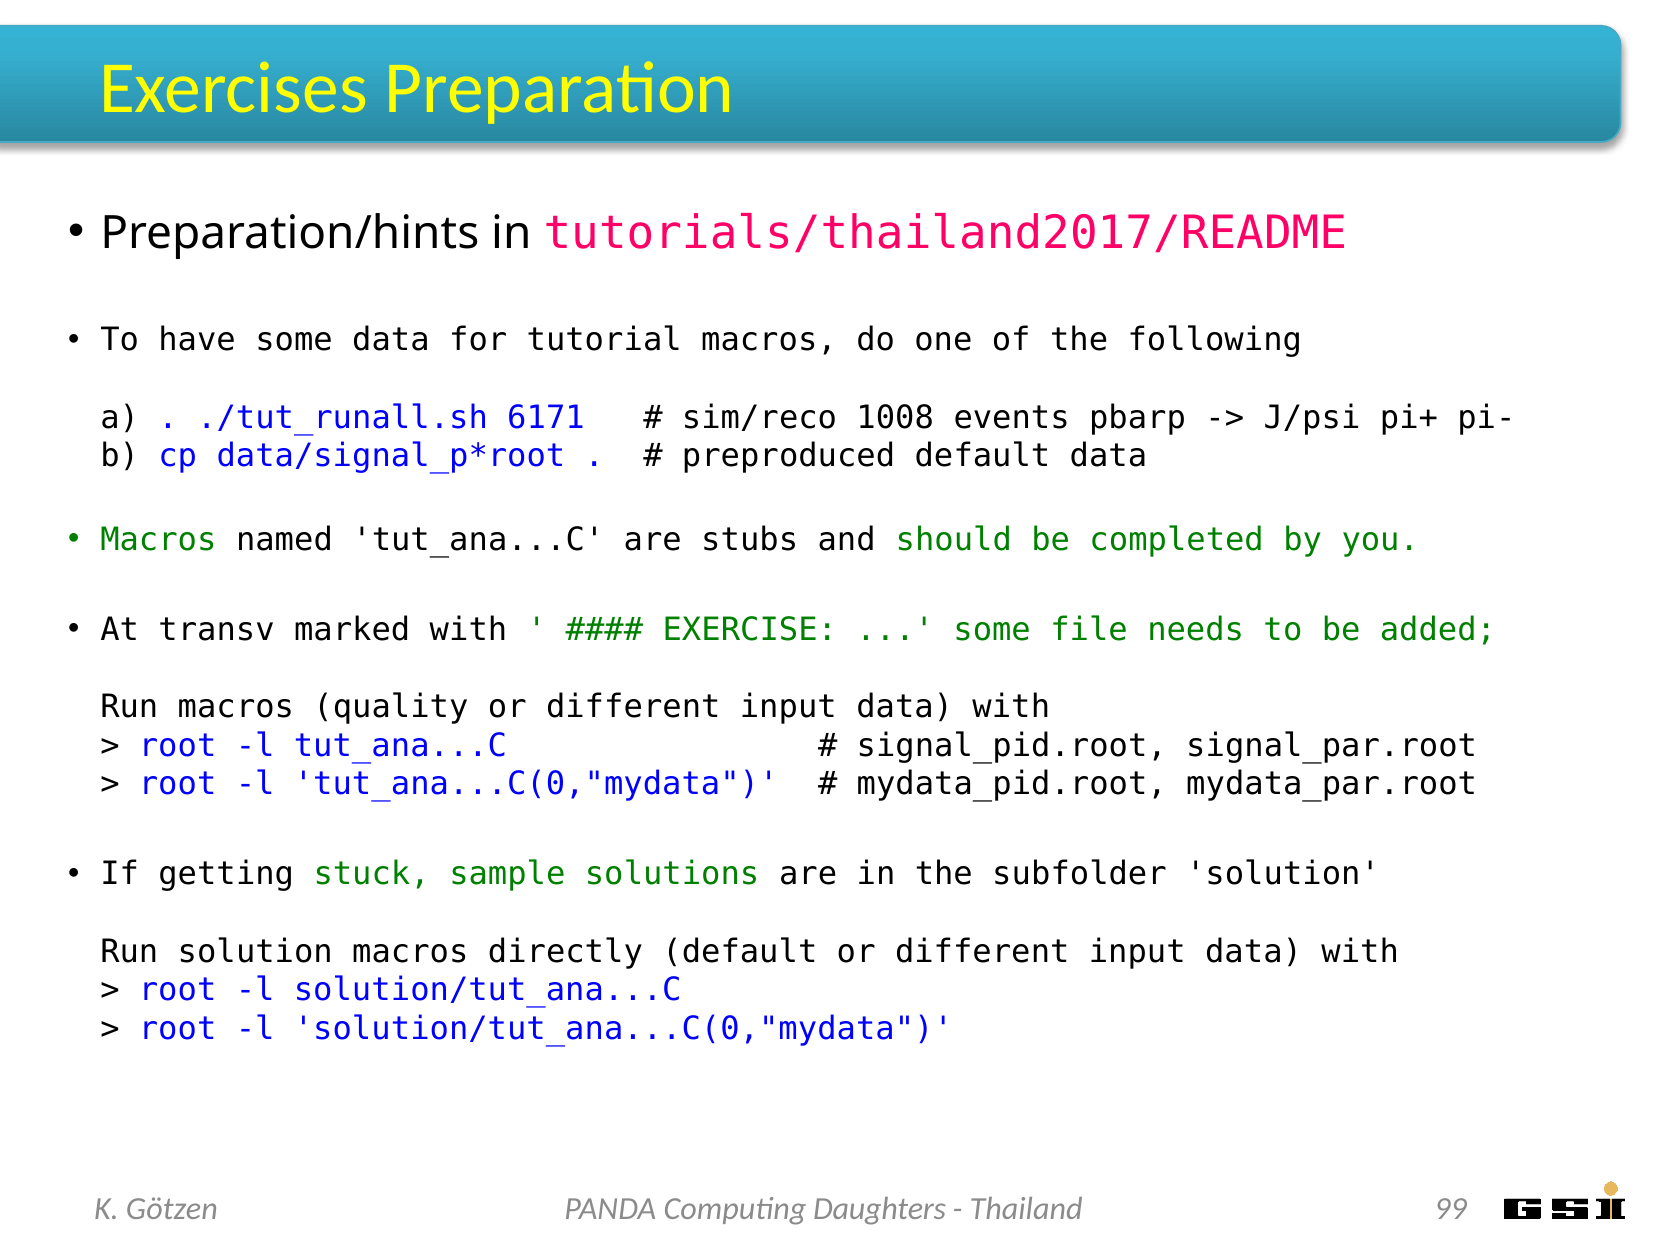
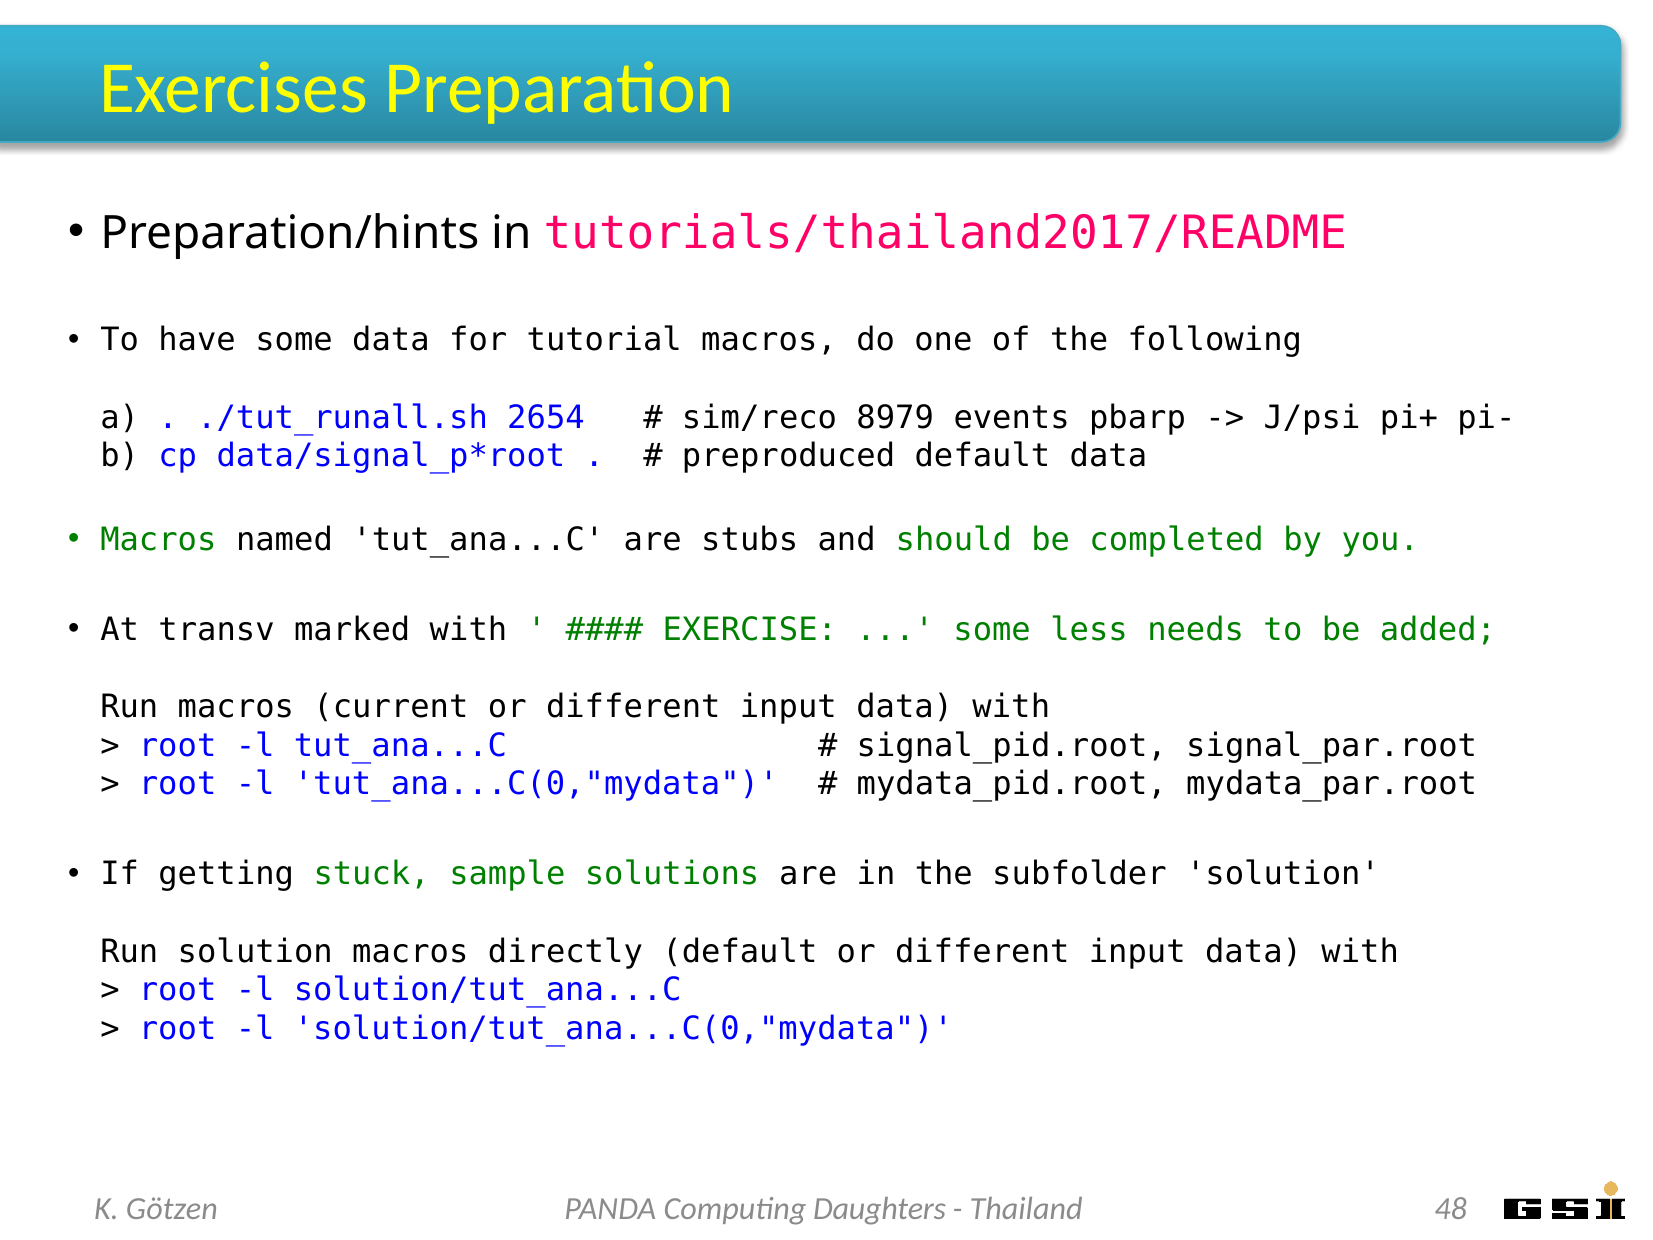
6171: 6171 -> 2654 (546, 417)
1008: 1008 -> 8979 (895, 417)
file: file -> less (1089, 630)
quality: quality -> current (391, 707)
99: 99 -> 48 (1451, 1209)
